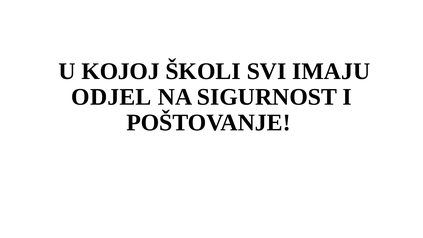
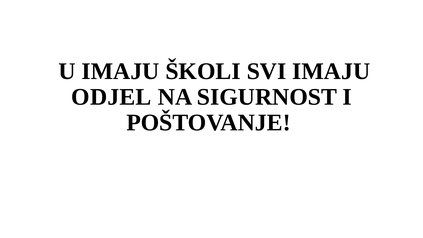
U KOJOJ: KOJOJ -> IMAJU (121, 71)
